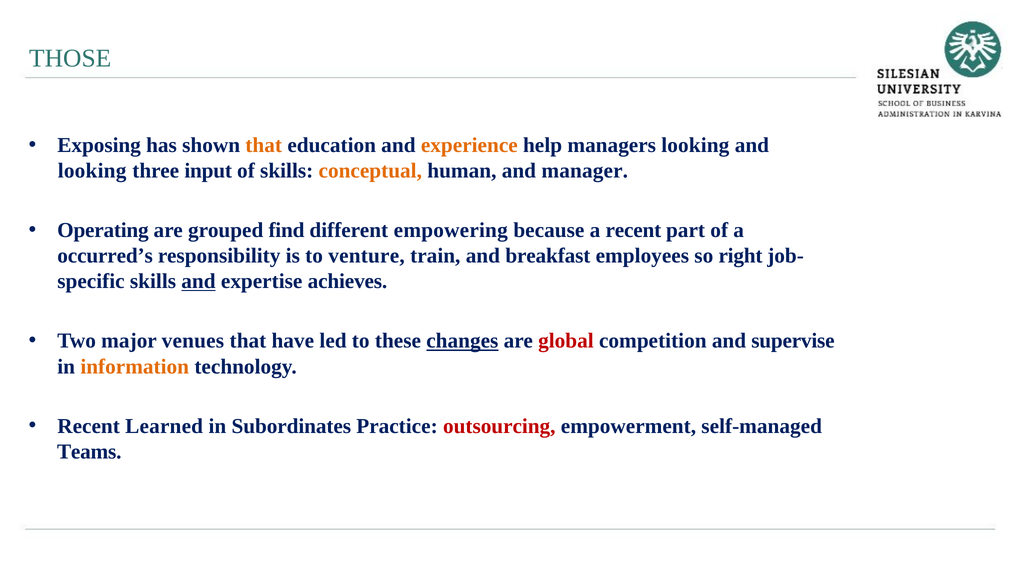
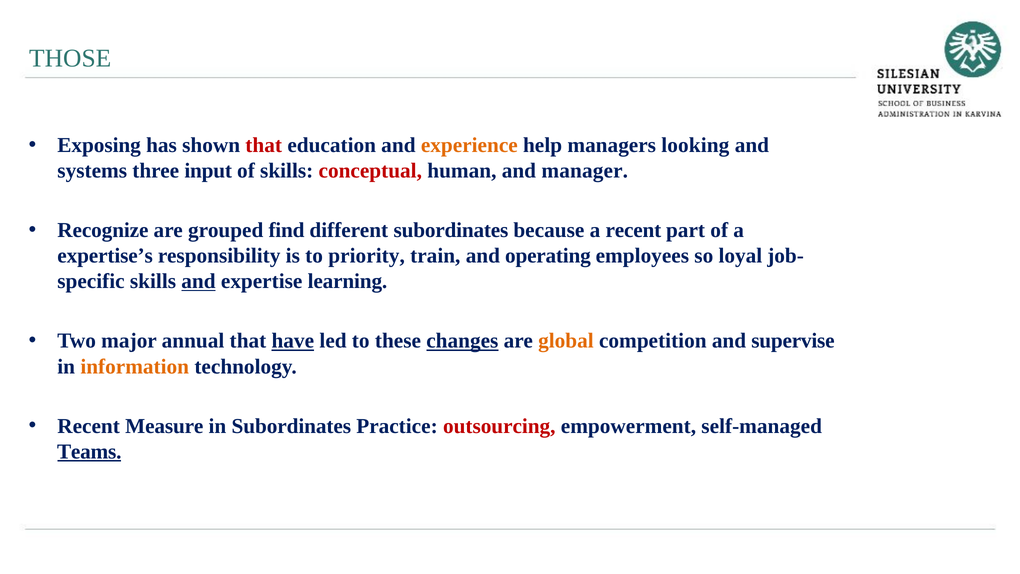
that colour: orange -> red (264, 145)
looking: looking -> systems (92, 171)
conceptual colour: orange -> red (370, 171)
Operating: Operating -> Recognize (103, 230)
different empowering: empowering -> subordinates (451, 230)
occurred’s: occurred’s -> expertise’s (105, 256)
venture: venture -> priority (367, 256)
breakfast: breakfast -> operating (548, 256)
right: right -> loyal (740, 256)
achieves: achieves -> learning (348, 281)
venues: venues -> annual (193, 341)
have underline: none -> present (293, 341)
global colour: red -> orange (566, 341)
Learned: Learned -> Measure (164, 426)
Teams underline: none -> present (89, 451)
